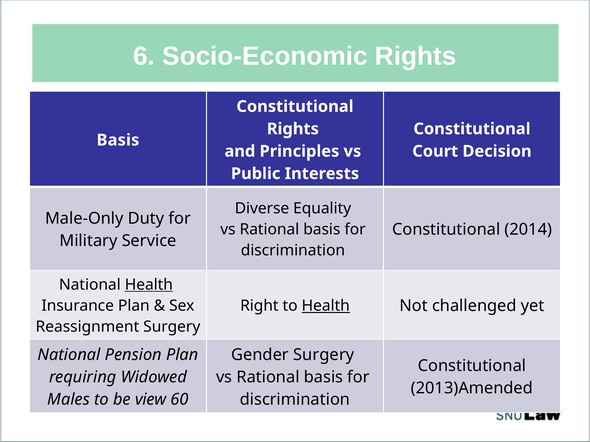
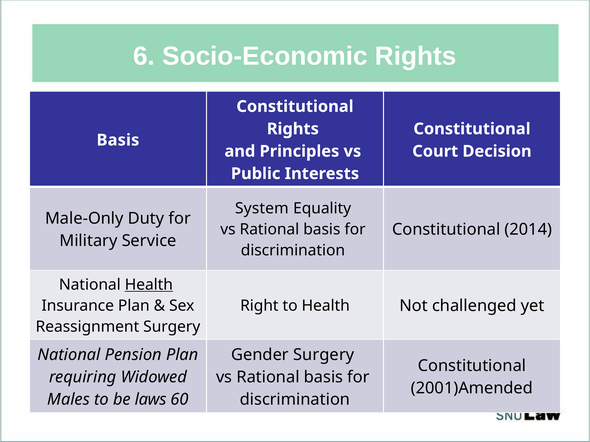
Diverse: Diverse -> System (262, 209)
Health underline: present -> none (326, 306)
2013)Amended: 2013)Amended -> 2001)Amended (472, 389)
view: view -> laws (151, 400)
